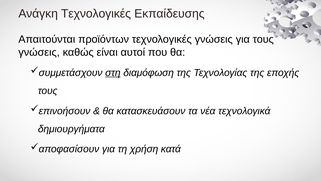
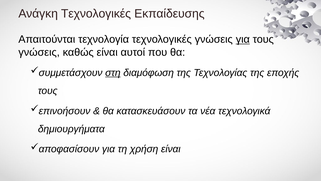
προϊόντων: προϊόντων -> τεχνολογία (104, 39)
για underline: none -> present (243, 39)
χρήση κατά: κατά -> είναι (171, 149)
